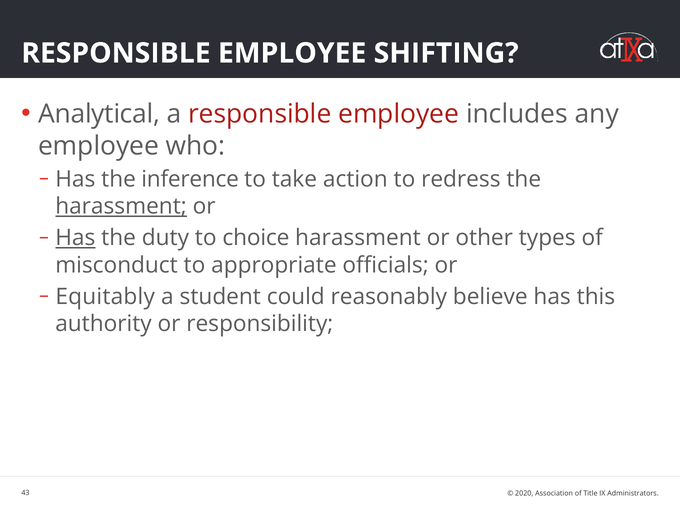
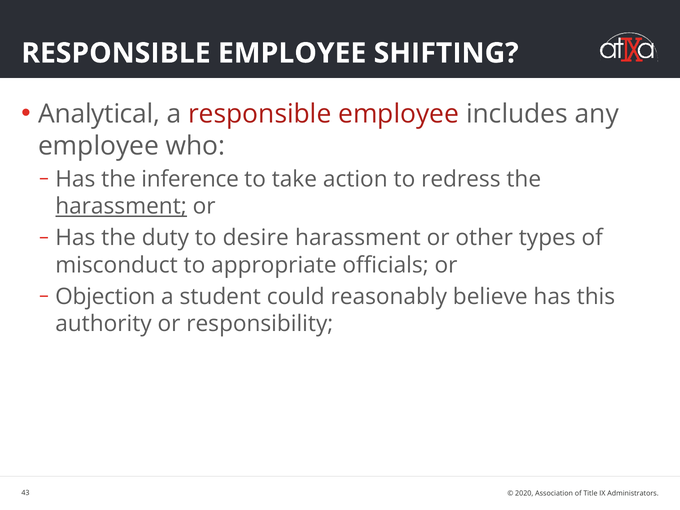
Has underline: present -> none (75, 238)
choice: choice -> desire (256, 238)
Equitably: Equitably -> Objection (105, 297)
